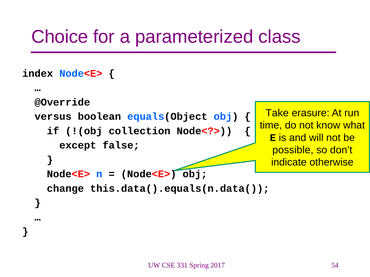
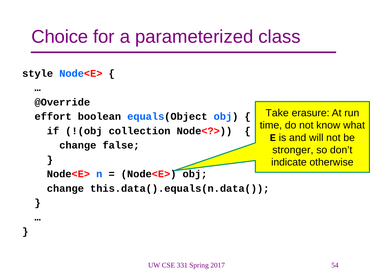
index: index -> style (38, 74)
versus: versus -> effort (53, 117)
except: except -> change (78, 146)
possible: possible -> stronger (293, 150)
